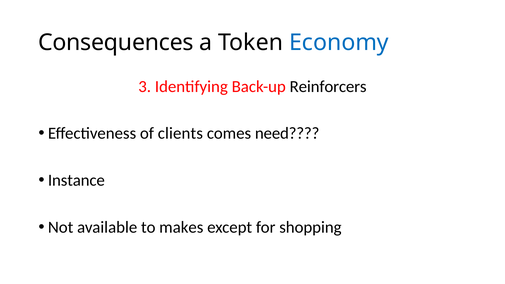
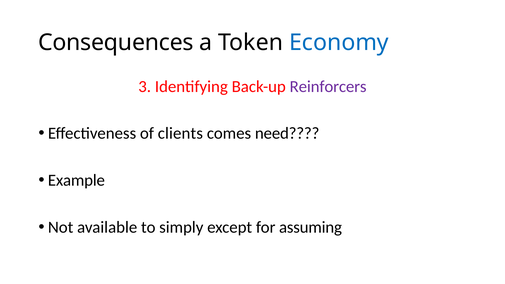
Reinforcers colour: black -> purple (328, 87)
Instance: Instance -> Example (76, 180)
makes: makes -> simply (181, 227)
shopping: shopping -> assuming (310, 227)
